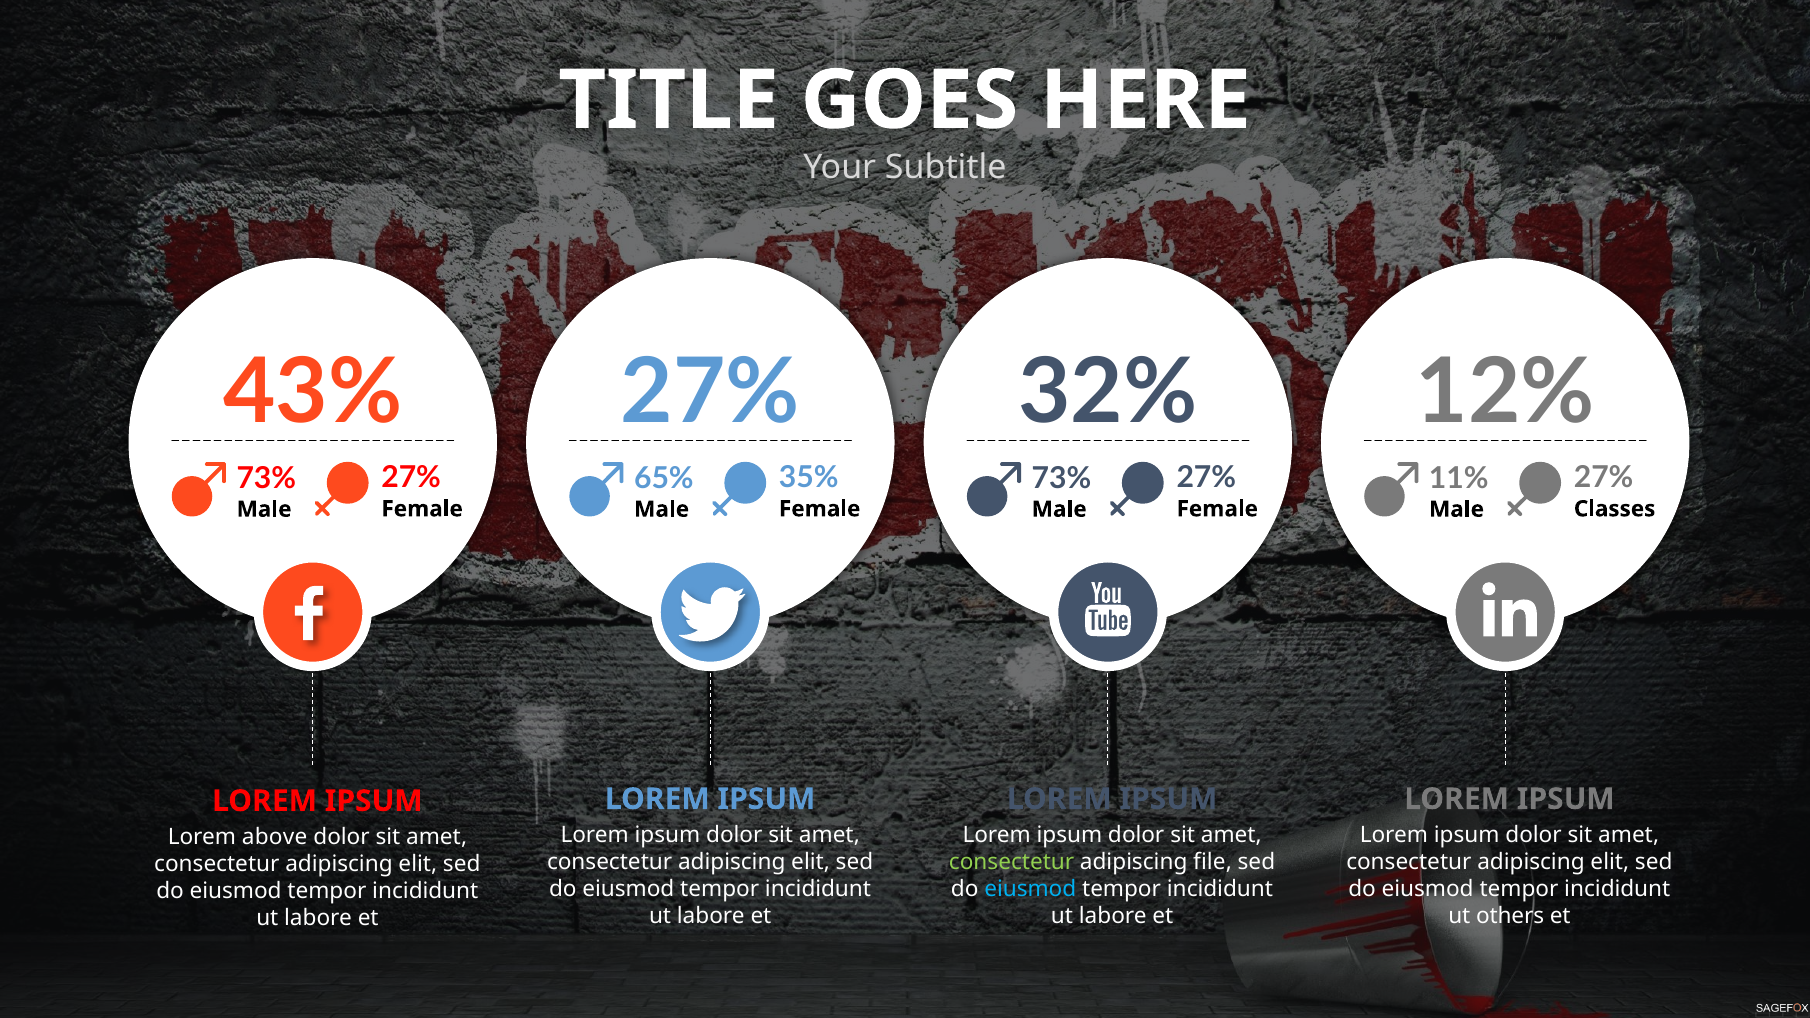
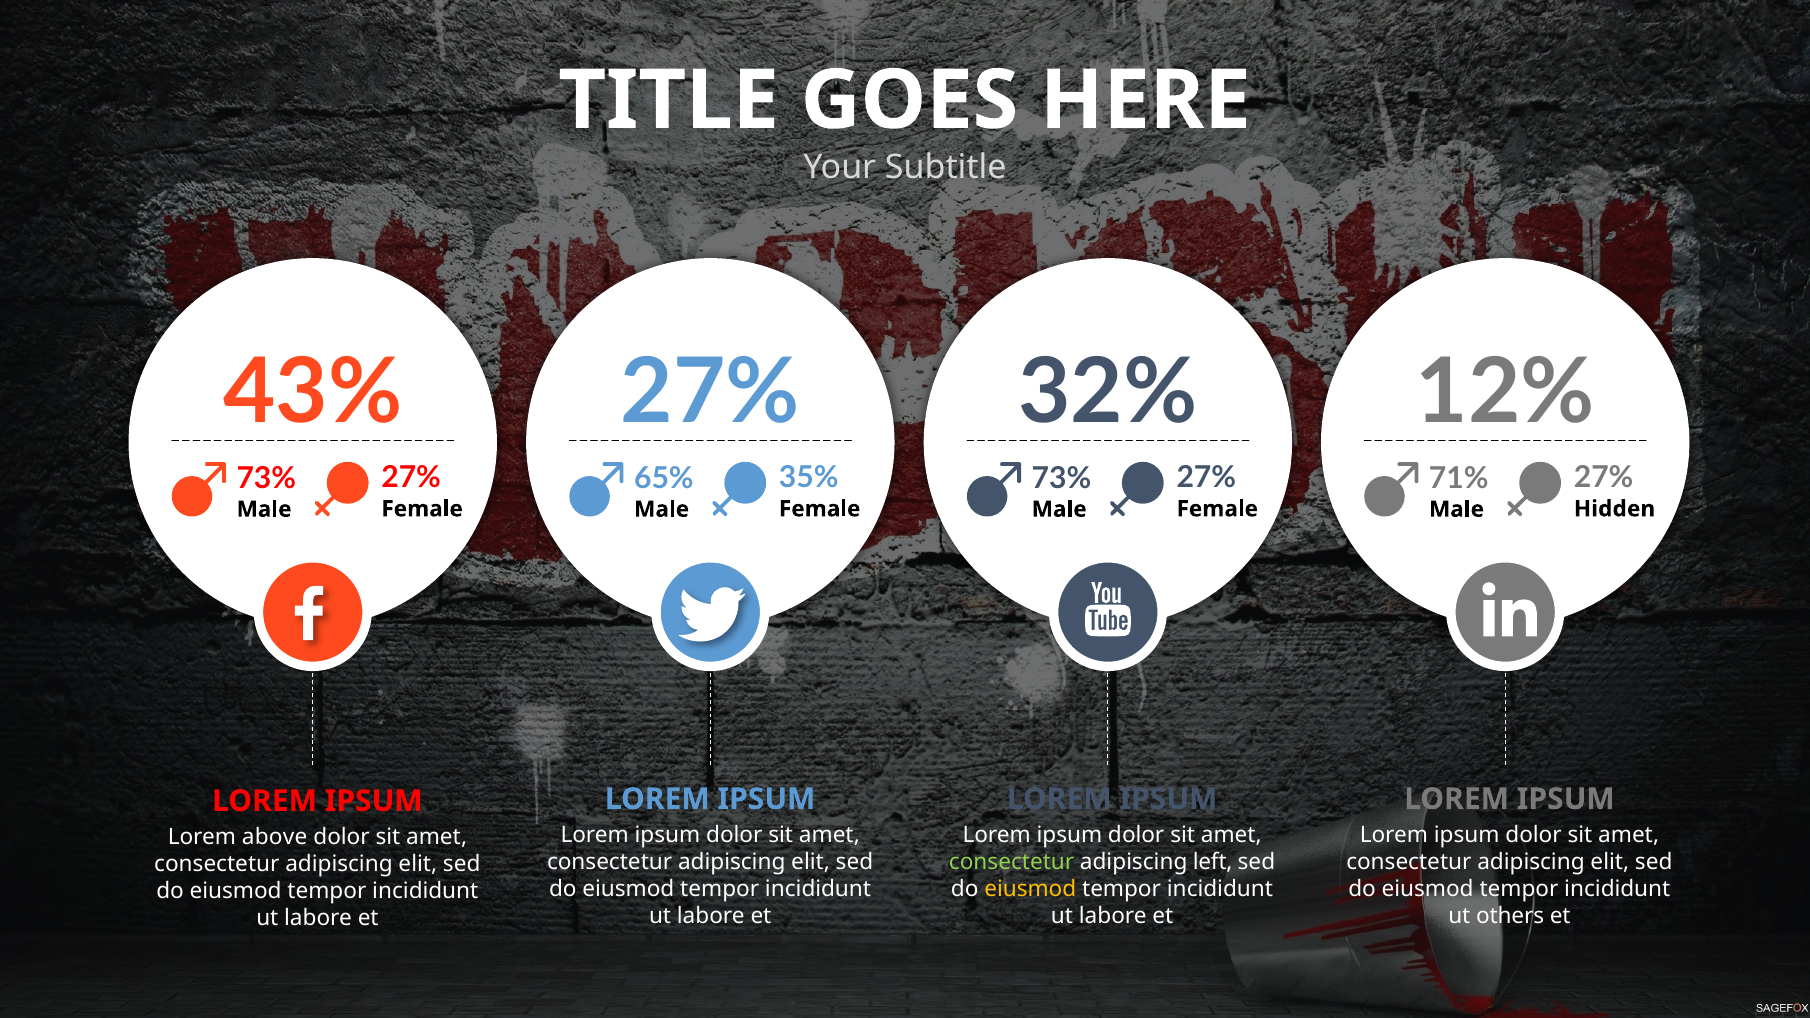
11%: 11% -> 71% (1459, 478)
Classes: Classes -> Hidden (1615, 509)
file: file -> left (1213, 862)
eiusmod colour: light blue -> yellow (1030, 889)
